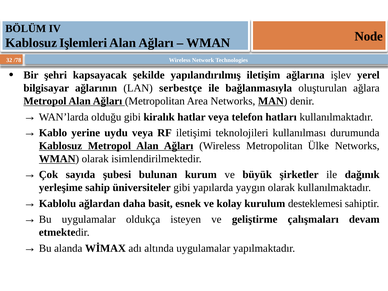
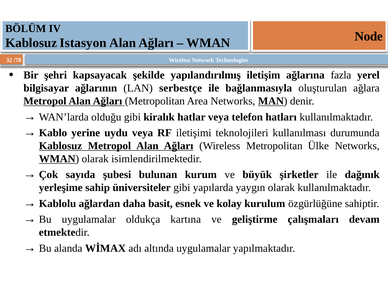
Işlemleri: Işlemleri -> Istasyon (83, 43)
işlev: işlev -> fazla (341, 75)
desteklemesi: desteklemesi -> özgürlüğüne (315, 203)
isteyen: isteyen -> kartına (186, 219)
